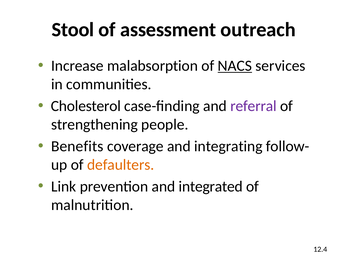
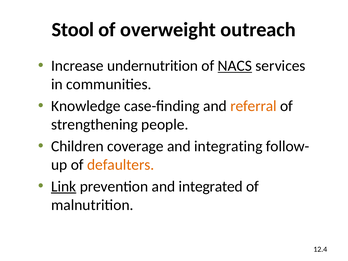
assessment: assessment -> overweight (168, 30)
malabsorption: malabsorption -> undernutrition (153, 66)
Cholesterol: Cholesterol -> Knowledge (86, 106)
referral colour: purple -> orange (253, 106)
Benefits: Benefits -> Children (77, 146)
Link underline: none -> present (64, 186)
